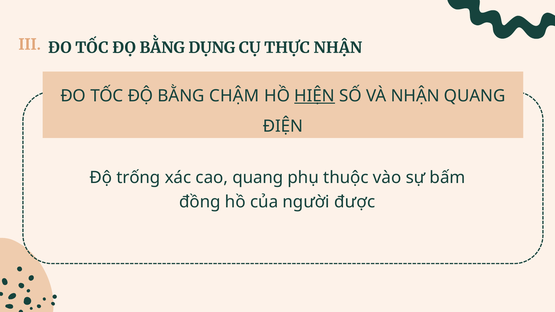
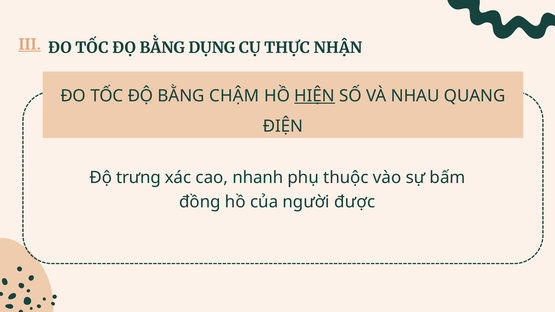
III underline: none -> present (30, 45)
VÀ NHẬN: NHẬN -> NHAU (415, 96)
trống: trống -> trưng (138, 178)
cao quang: quang -> nhanh (258, 178)
